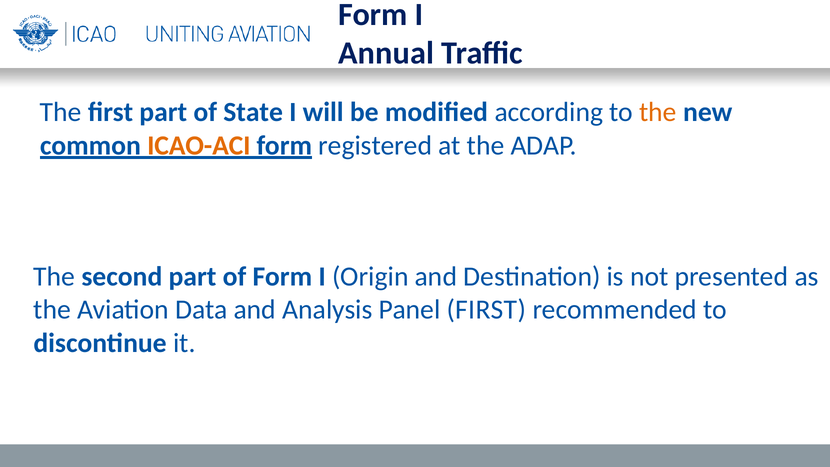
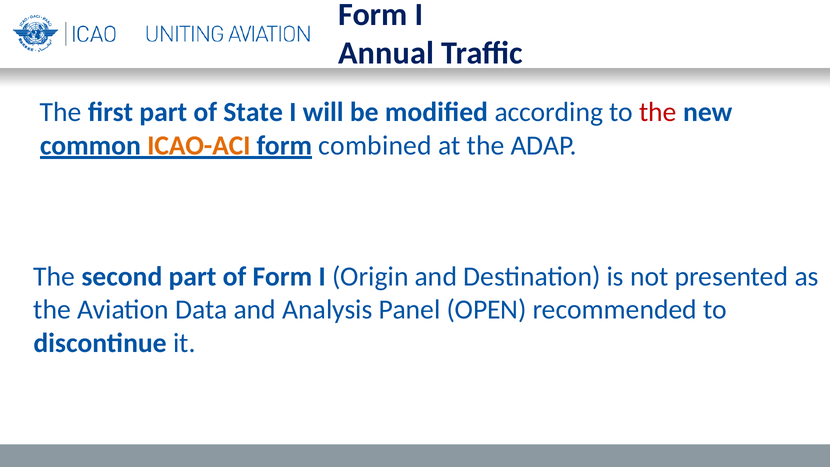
the colour: orange -> red (658, 112)
registered: registered -> combined (375, 145)
Panel FIRST: FIRST -> OPEN (487, 310)
